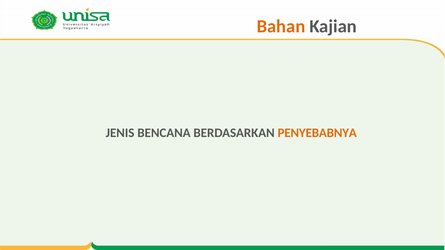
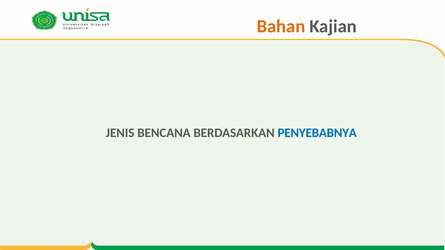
PENYEBABNYA colour: orange -> blue (317, 133)
